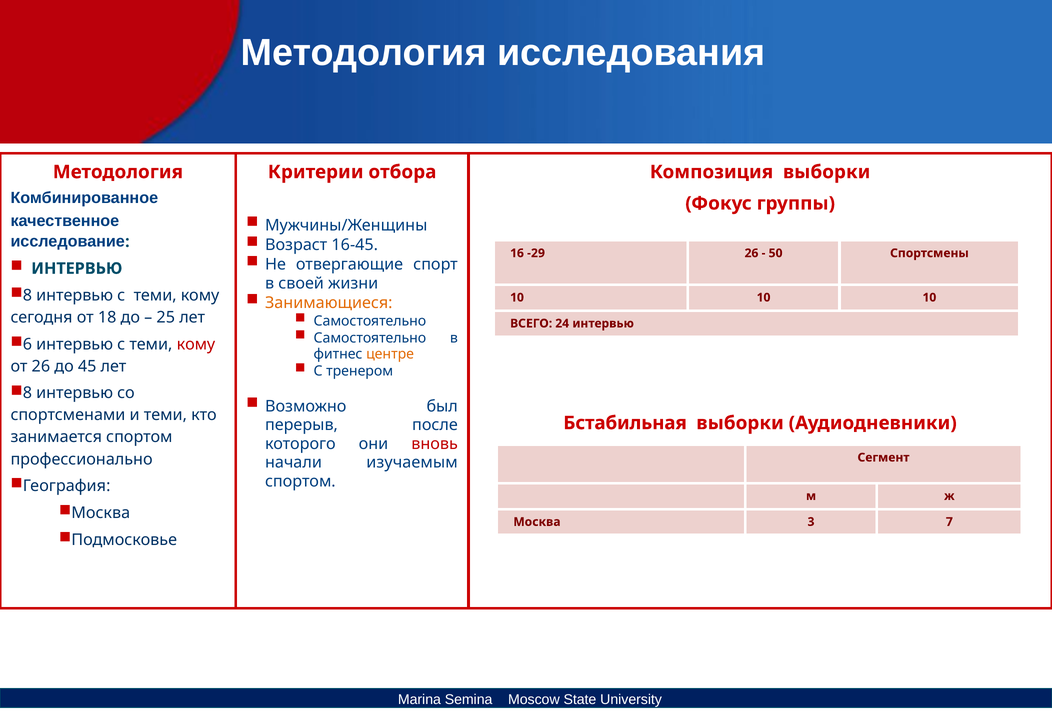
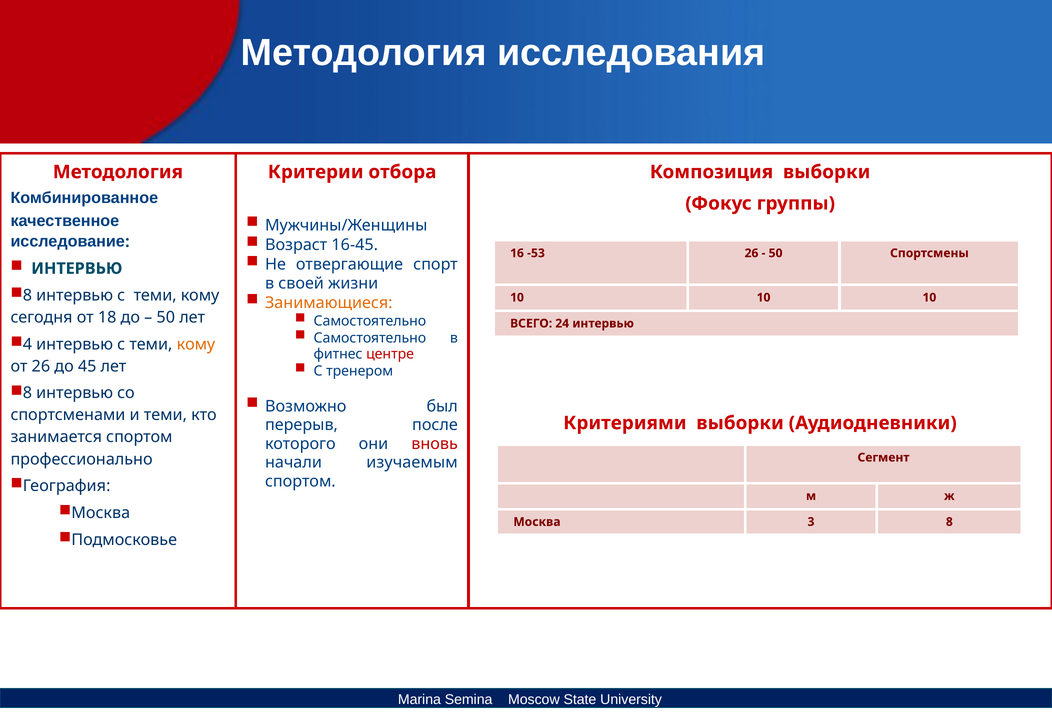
-29: -29 -> -53 (536, 253)
25: 25 -> 50 (166, 318)
6: 6 -> 4 (27, 344)
кому colour: red -> orange (196, 344)
центре colour: orange -> red (390, 354)
Бстабильная: Бстабильная -> Критериями (625, 423)
3 7: 7 -> 8 (949, 522)
